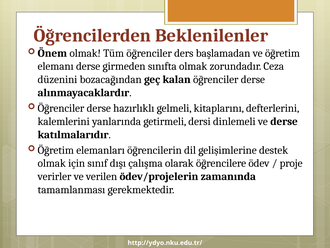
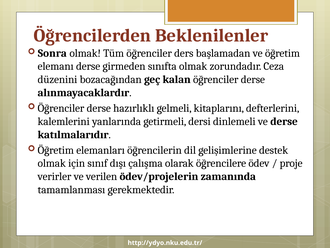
Önem: Önem -> Sonra (52, 53)
